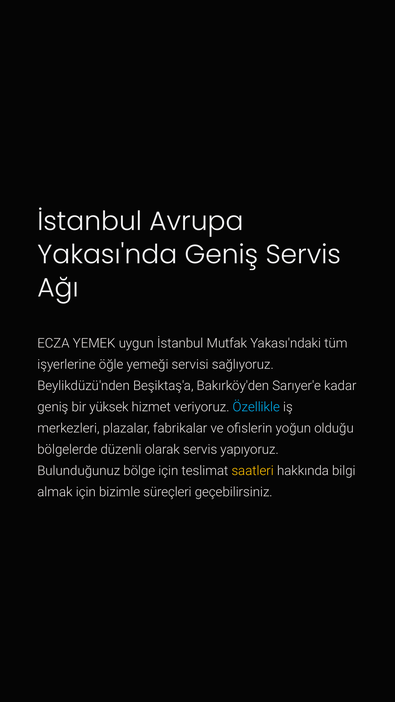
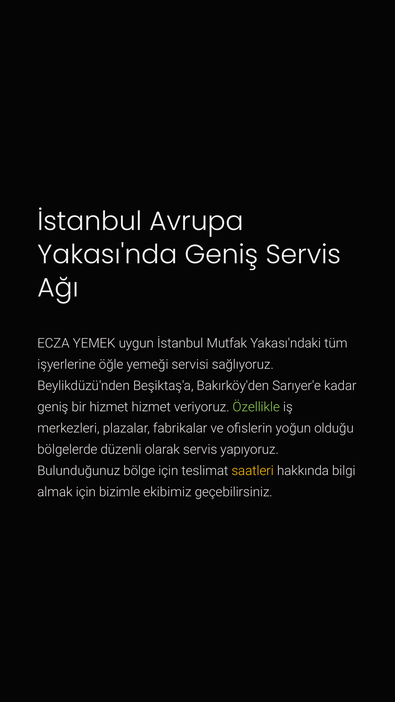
bir yüksek: yüksek -> hizmet (109, 407)
Özellikle colour: light blue -> light green (256, 407)
süreçleri: süreçleri -> ekibimiz (167, 492)
